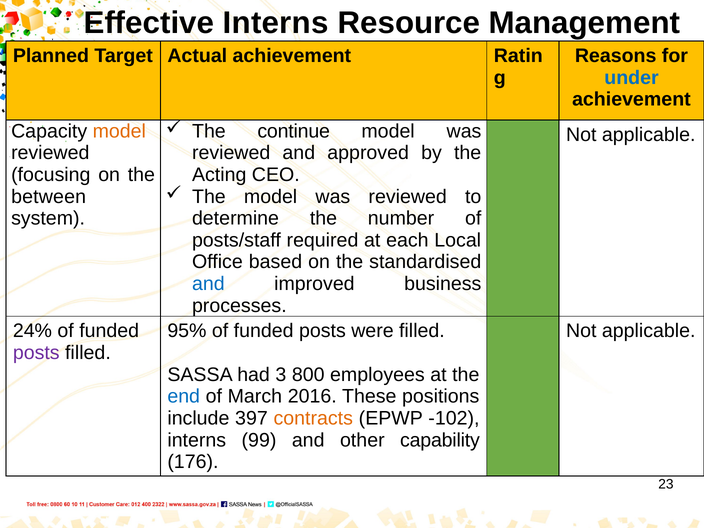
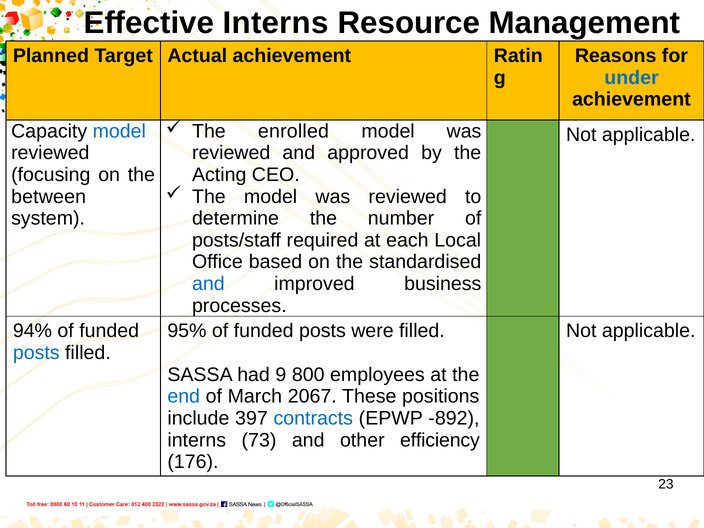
continue: continue -> enrolled (293, 131)
model colour: orange -> blue (119, 131)
24%: 24% -> 94% (32, 331)
posts colour: purple -> blue (36, 353)
3: 3 -> 9 (281, 375)
2016: 2016 -> 2067 (312, 396)
contracts colour: orange -> blue (313, 418)
-102: -102 -> -892 (454, 418)
99: 99 -> 73 (259, 440)
capability: capability -> efficiency (440, 440)
